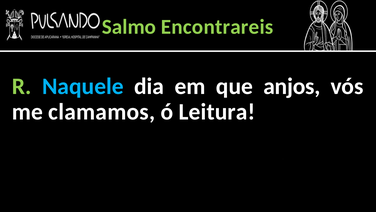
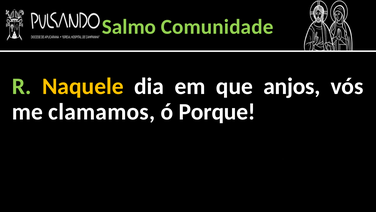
Encontrareis: Encontrareis -> Comunidade (217, 27)
Naquele colour: light blue -> yellow (83, 86)
Leitura: Leitura -> Porque (217, 112)
